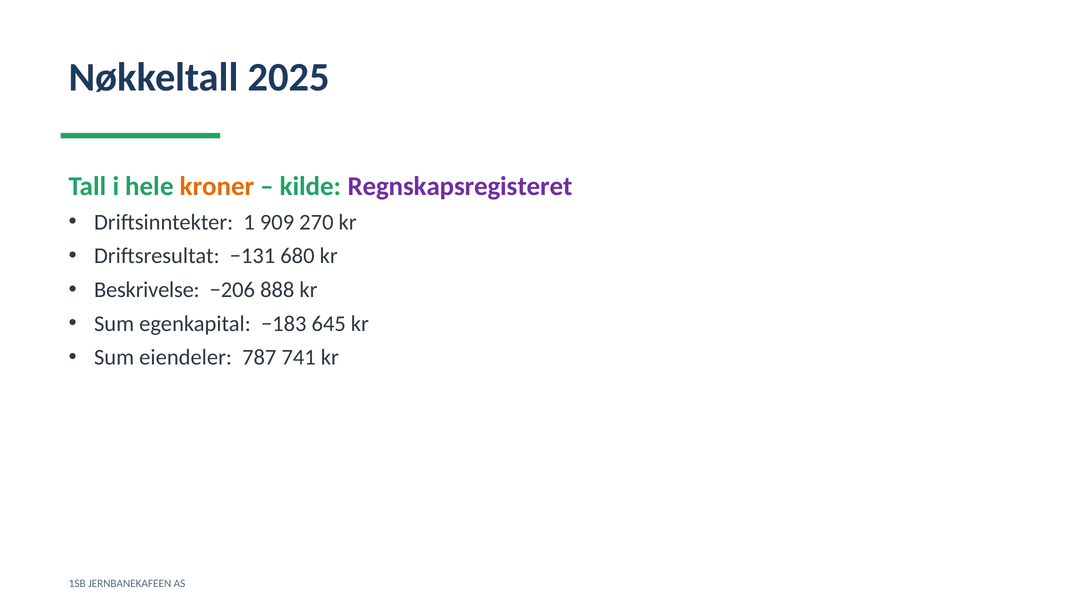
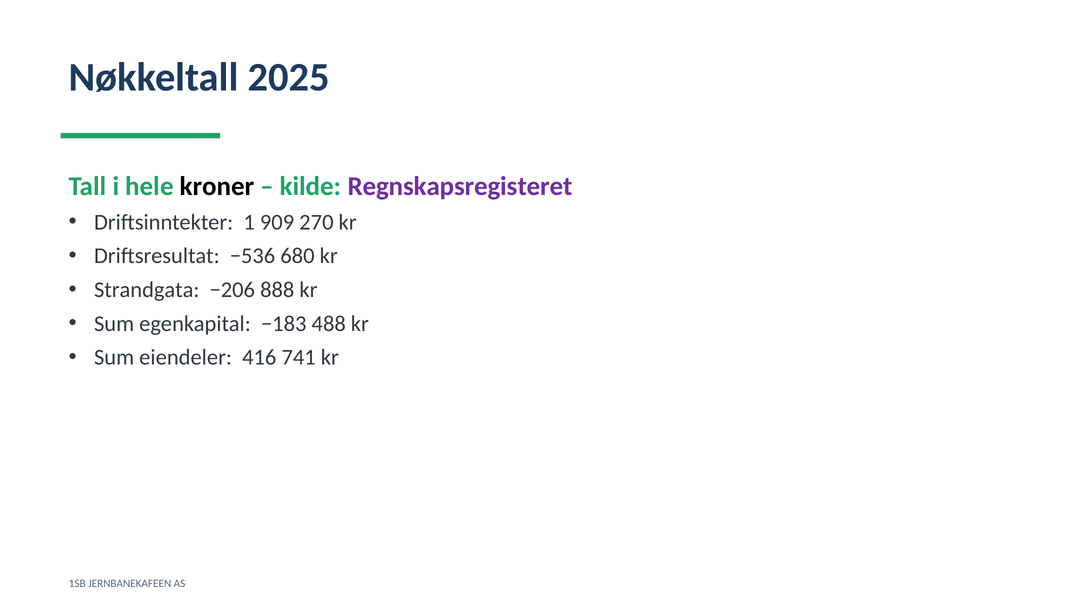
kroner colour: orange -> black (217, 186)
−131: −131 -> −536 (253, 256)
Beskrivelse: Beskrivelse -> Strandgata (147, 290)
645: 645 -> 488 (329, 323)
787: 787 -> 416 (259, 357)
